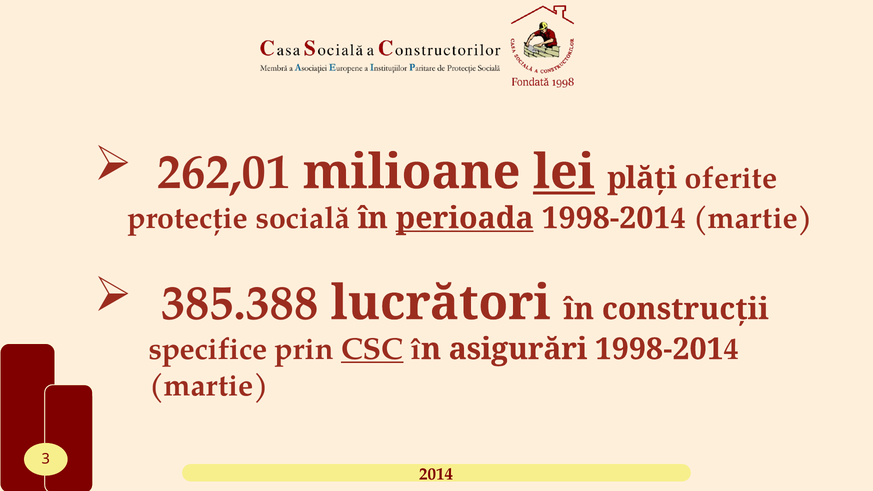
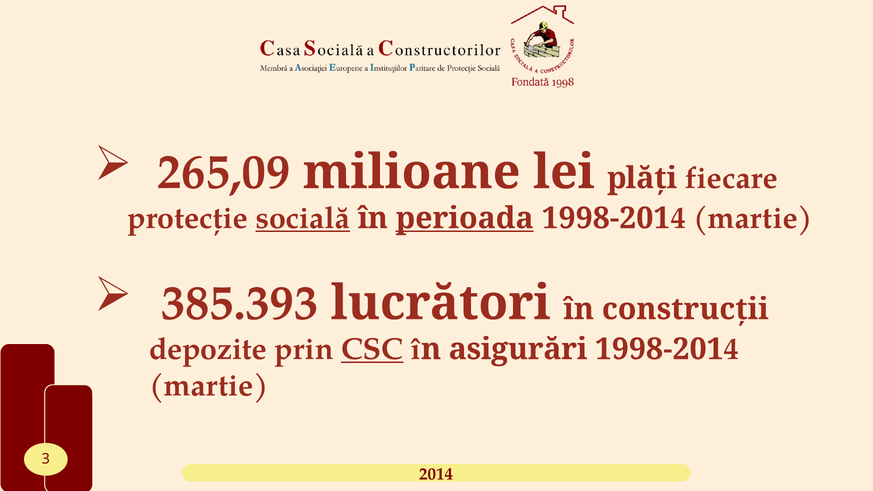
262,01: 262,01 -> 265,09 (224, 172)
lei underline: present -> none (564, 172)
oferite: oferite -> fiecare (731, 178)
socială underline: none -> present (303, 218)
385.388: 385.388 -> 385.393 (240, 303)
specifice: specifice -> depozite (208, 349)
